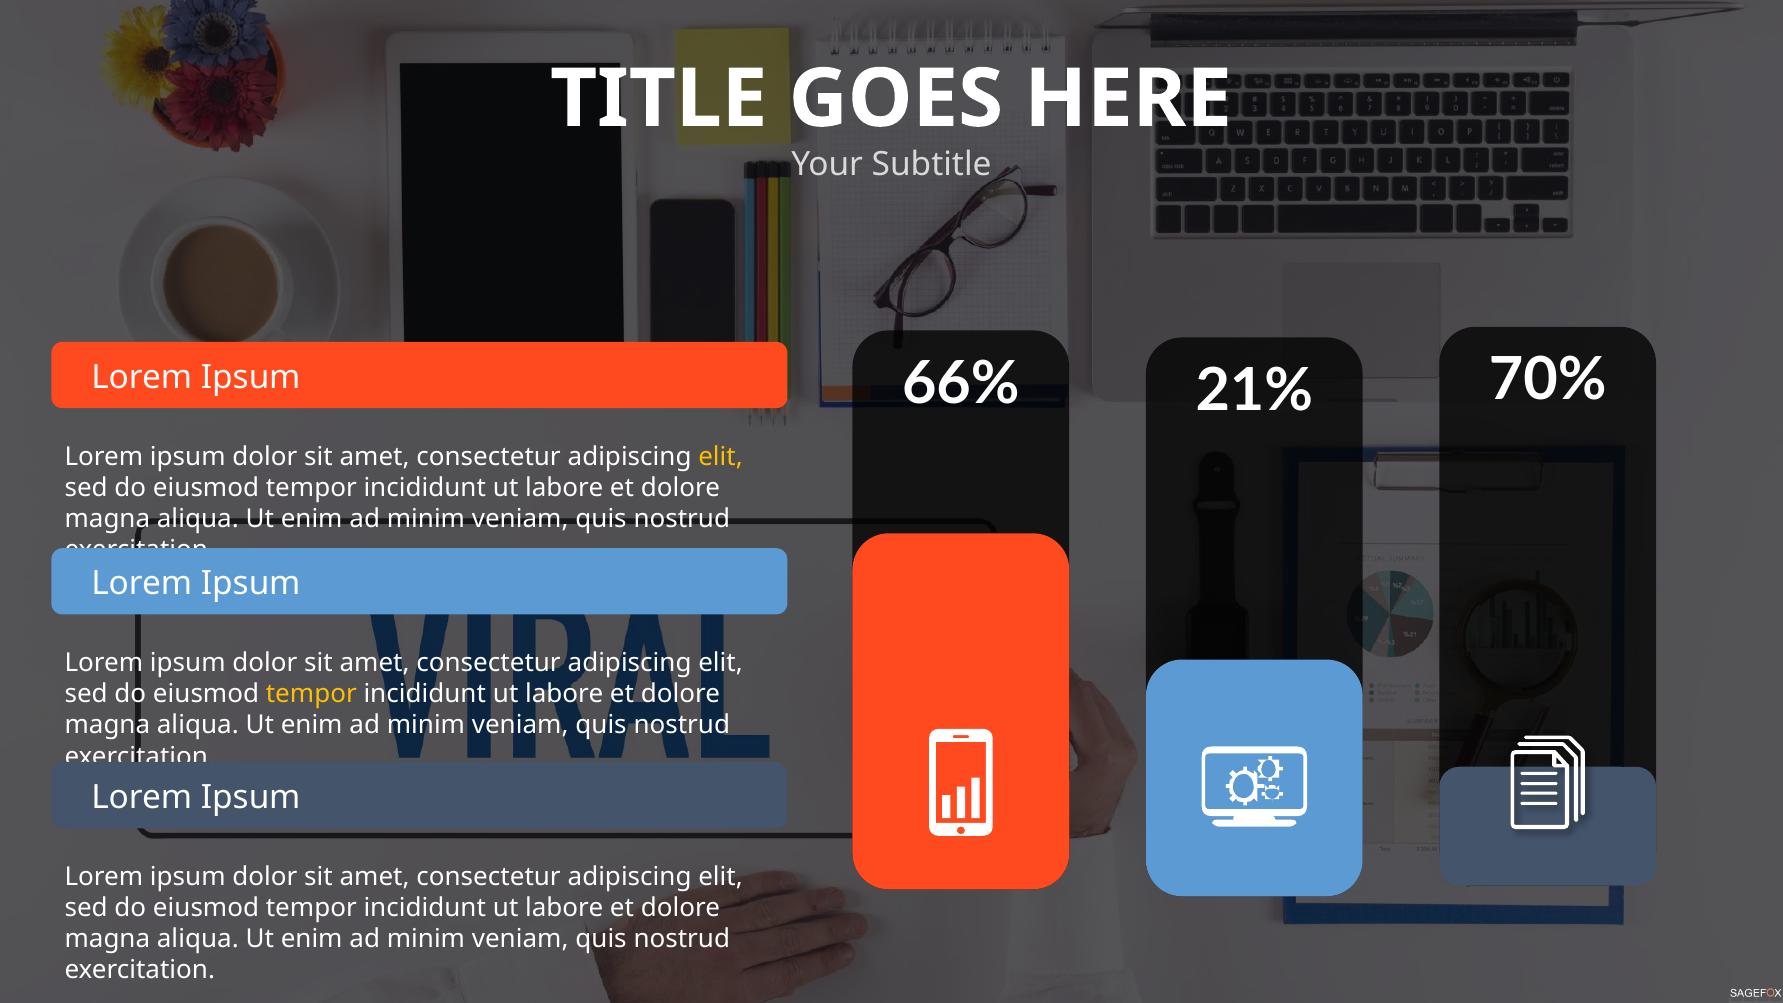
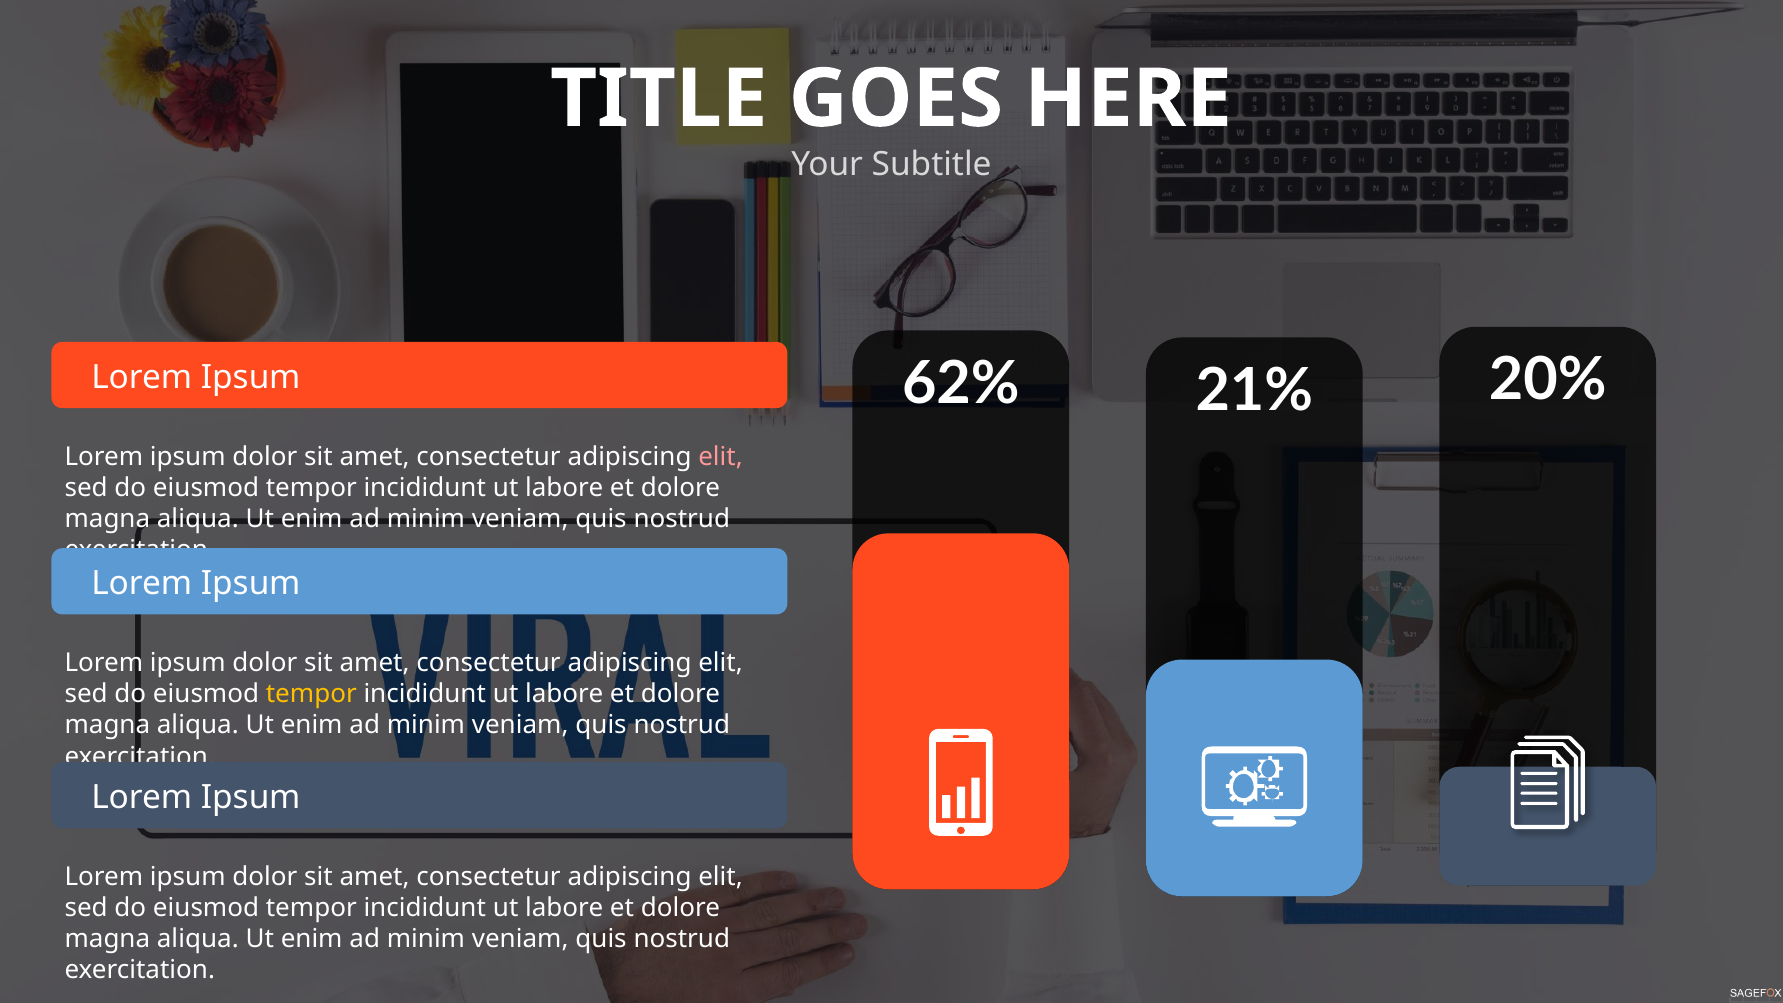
70%: 70% -> 20% (1548, 380)
66%: 66% -> 62% (961, 384)
elit colour: yellow -> pink (721, 457)
